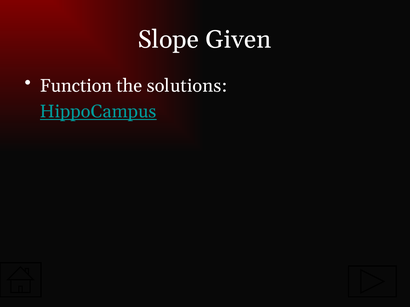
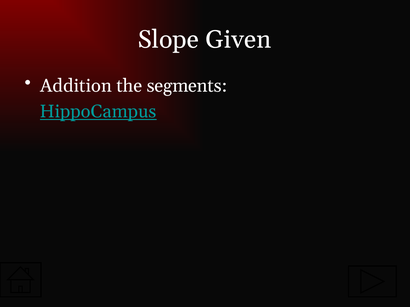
Function: Function -> Addition (76, 86)
solutions: solutions -> segments (187, 86)
